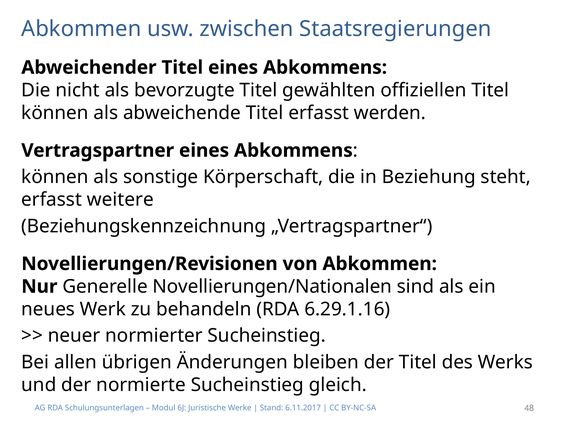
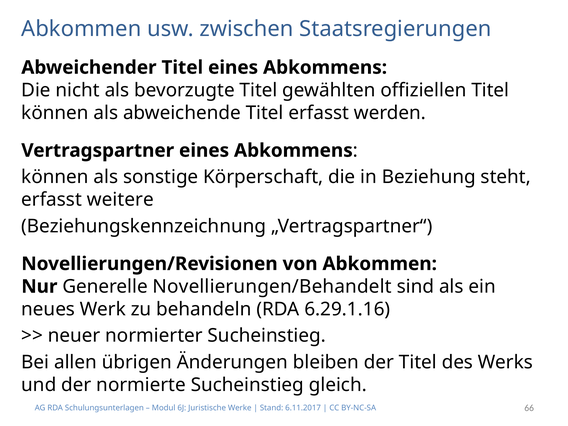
Novellierungen/Nationalen: Novellierungen/Nationalen -> Novellierungen/Behandelt (272, 287)
48: 48 -> 66 (529, 408)
